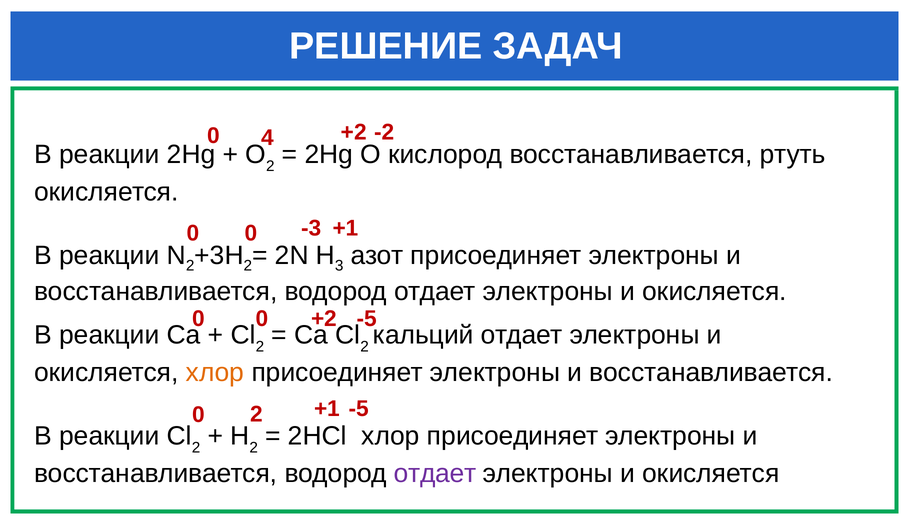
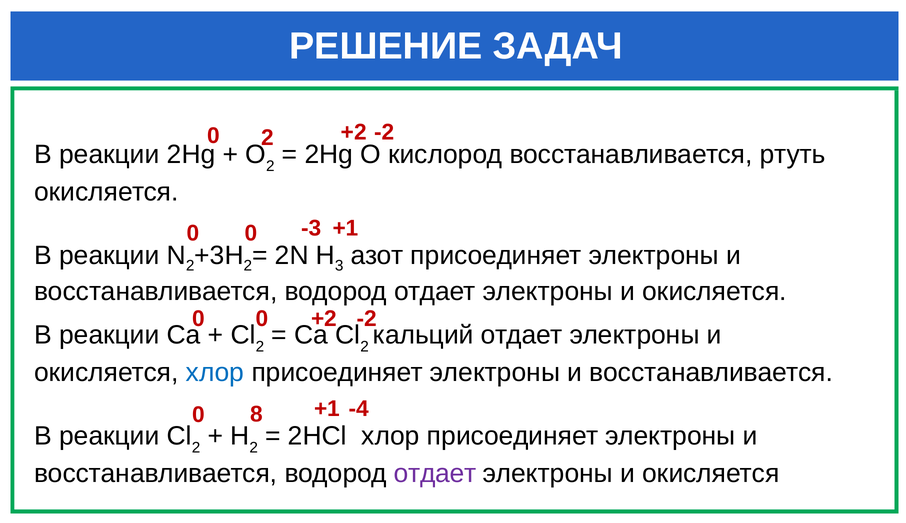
0 4: 4 -> 2 (267, 138)
+2 -5: -5 -> -2 (367, 318)
хлор colour: orange -> blue (215, 372)
0 2: 2 -> 8 (257, 414)
+1 -5: -5 -> -4 (359, 409)
